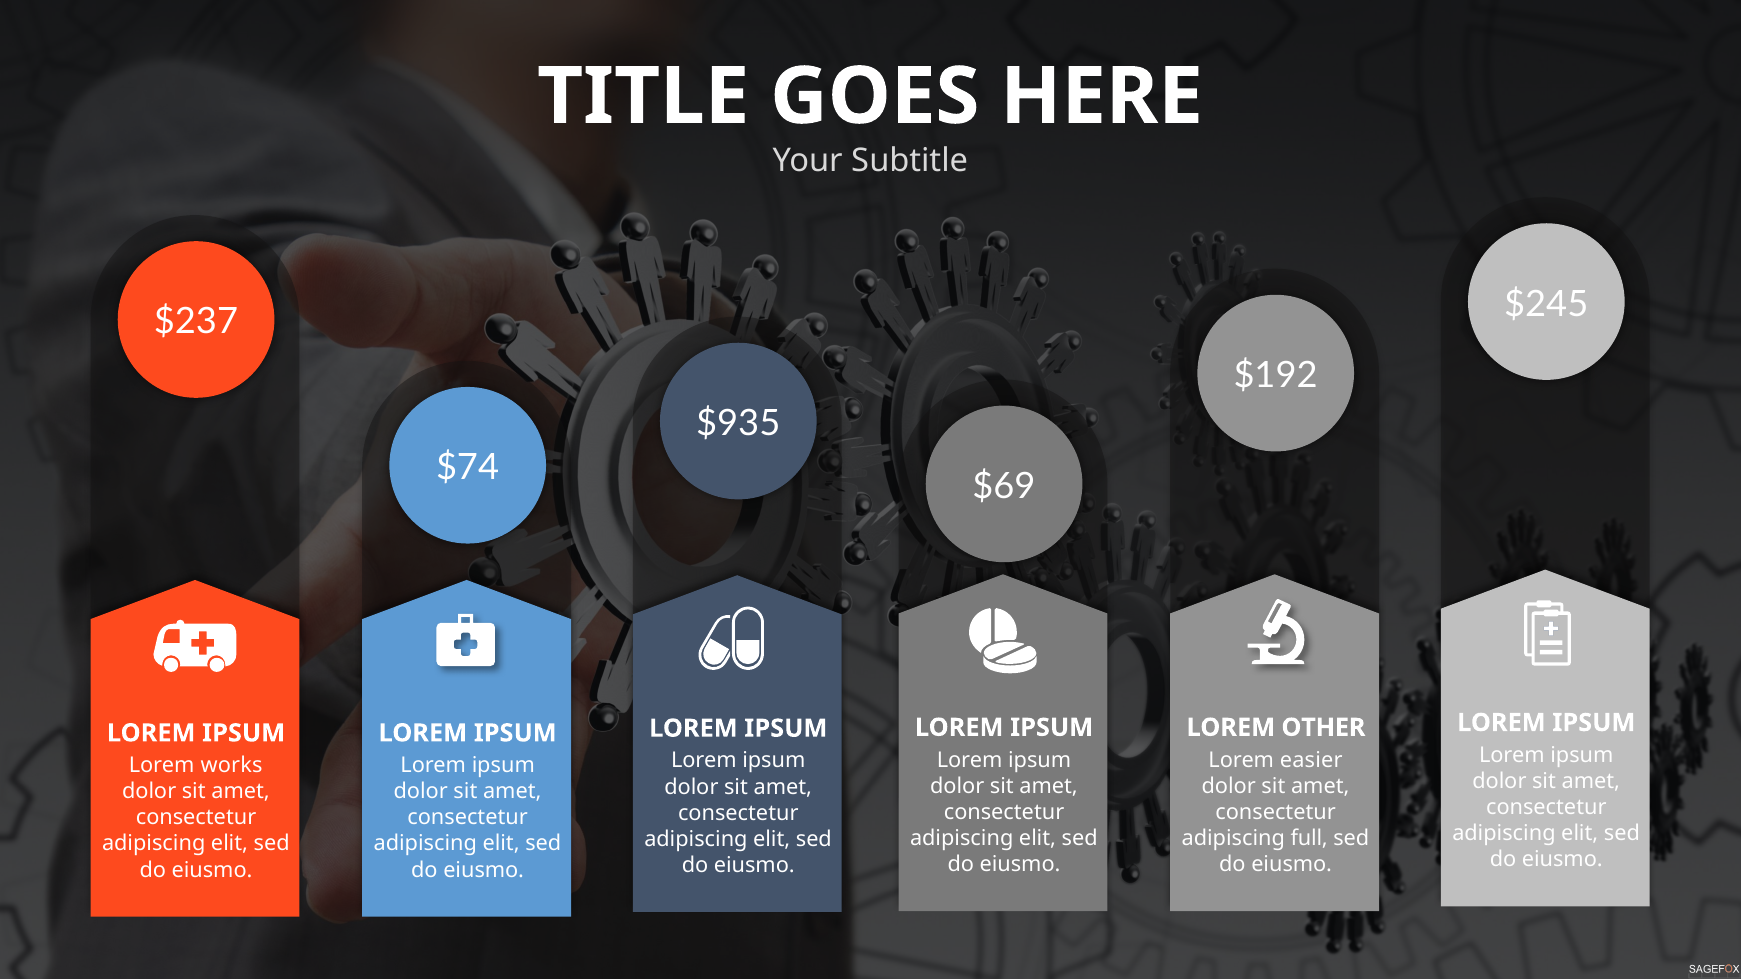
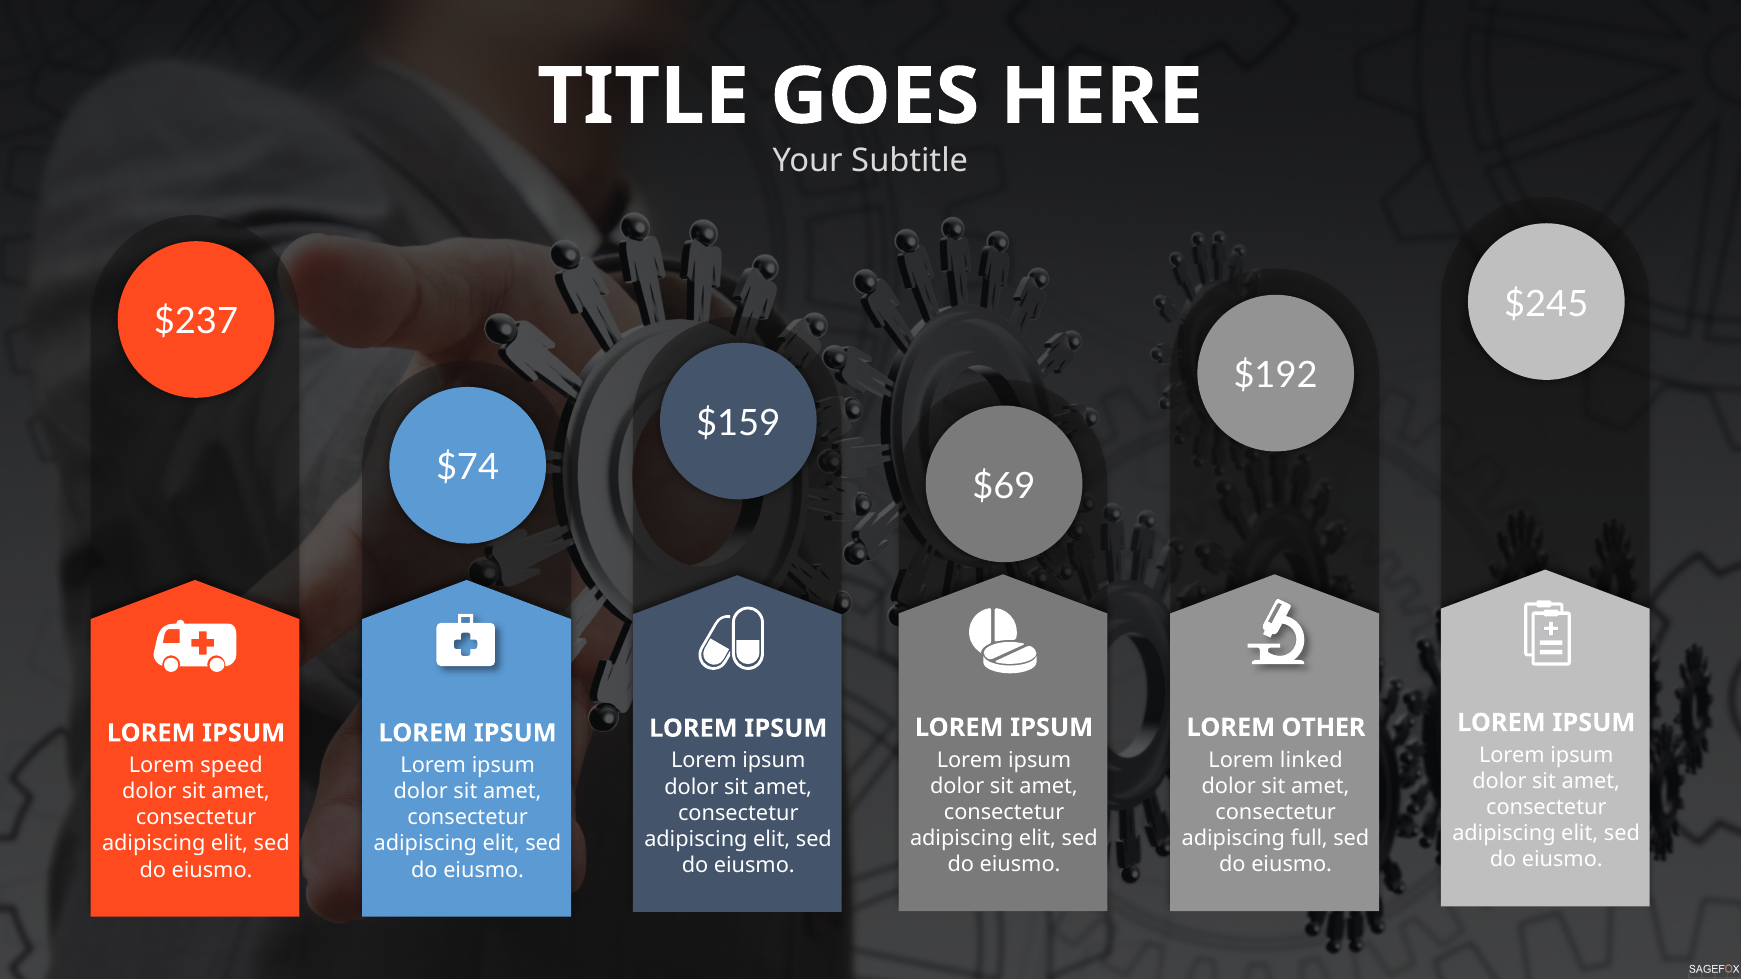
$935: $935 -> $159 (738, 424)
easier: easier -> linked (1311, 760)
works: works -> speed (232, 766)
